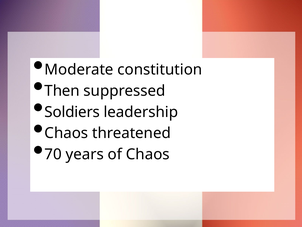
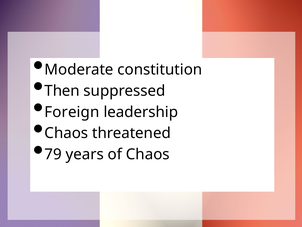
Soldiers: Soldiers -> Foreign (72, 112)
70: 70 -> 79 (53, 154)
